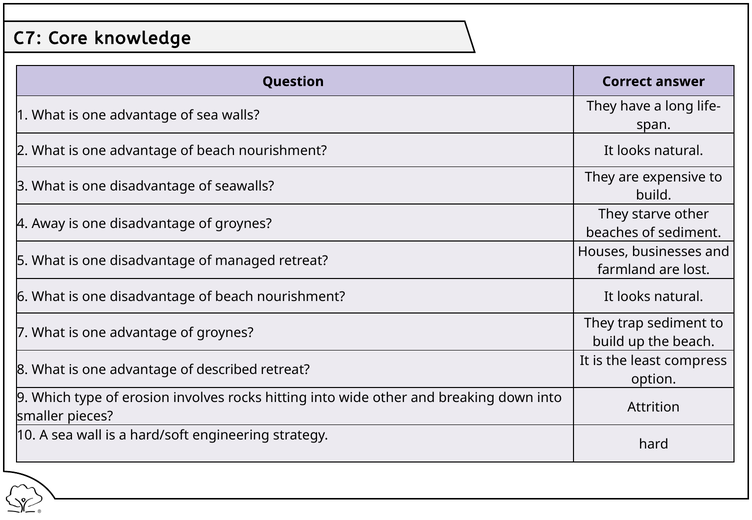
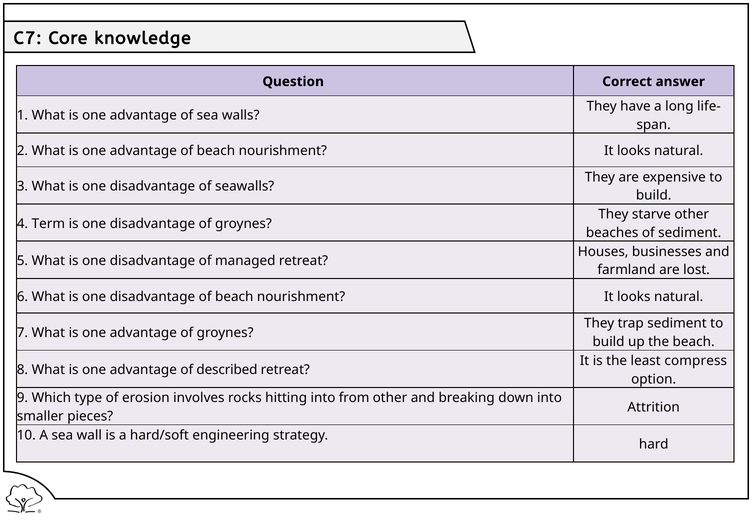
Away: Away -> Term (48, 224)
wide: wide -> from (354, 398)
